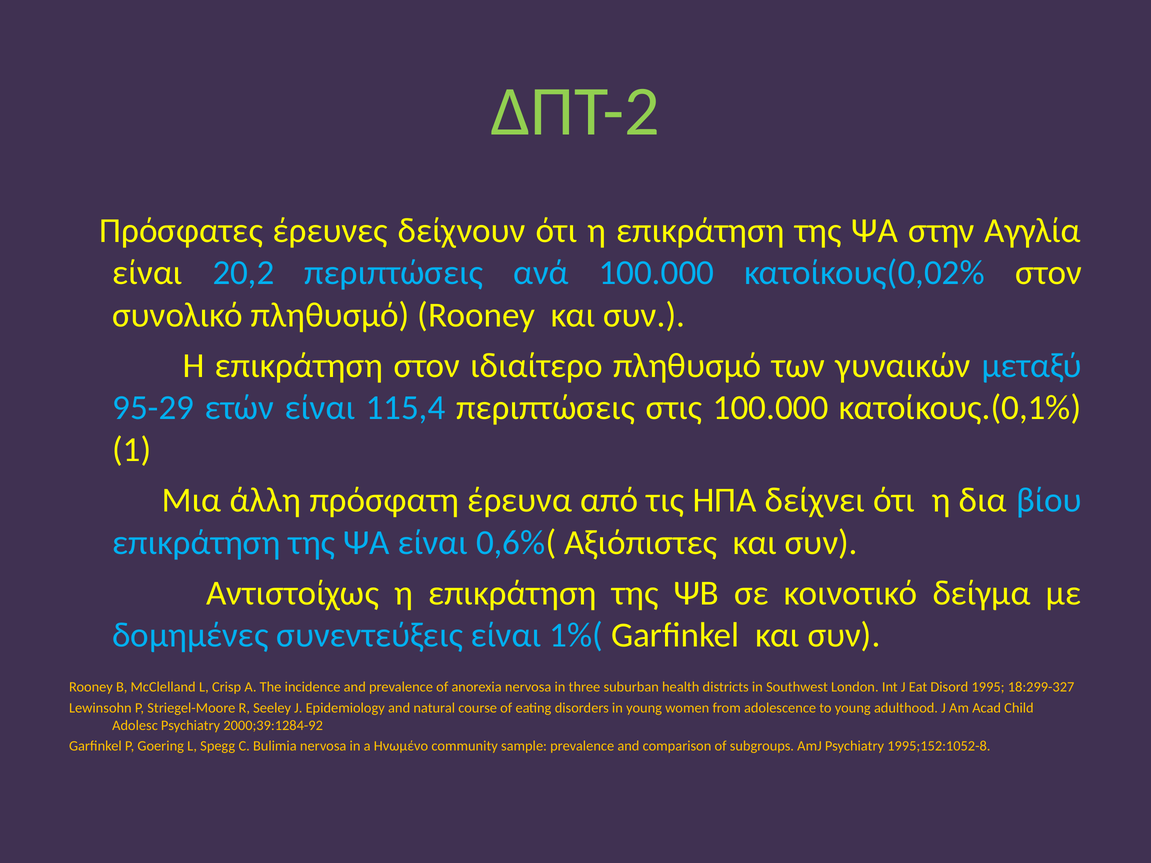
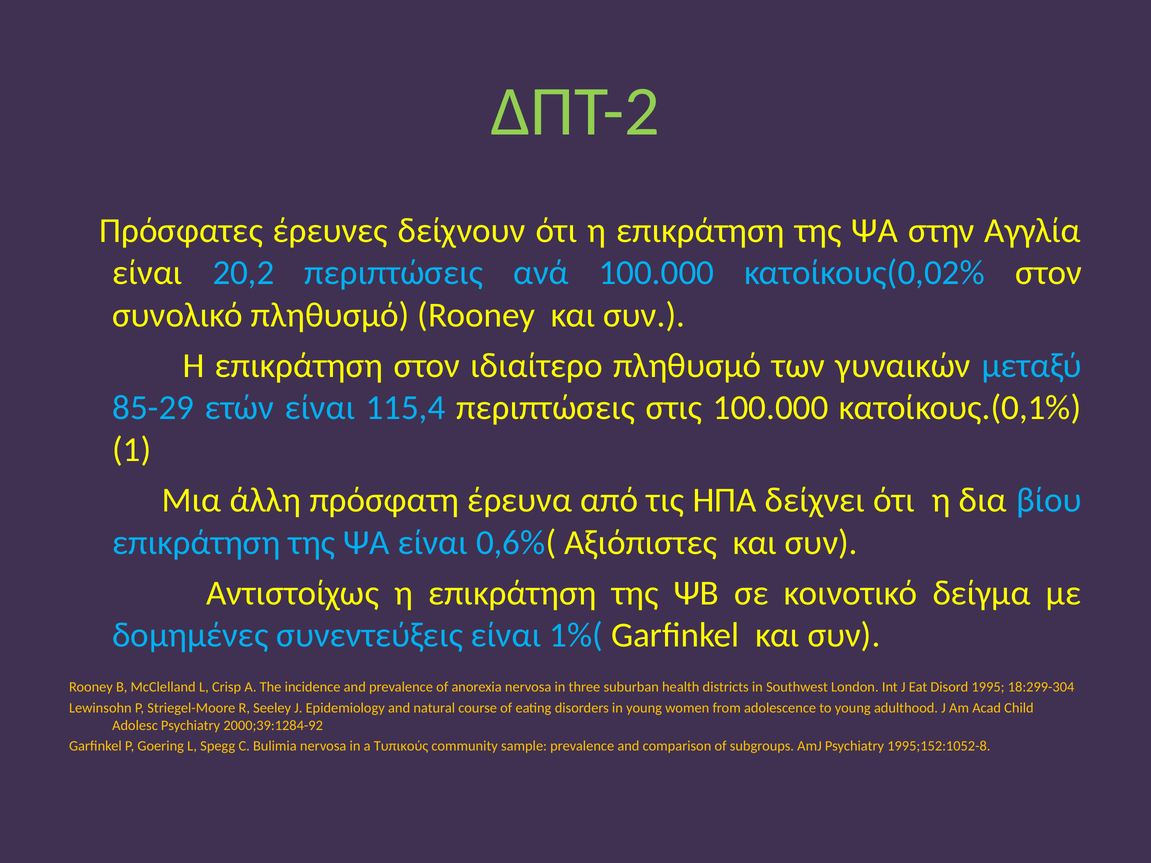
95-29: 95-29 -> 85-29 (153, 408)
18:299-327: 18:299-327 -> 18:299-304 (1041, 687)
Ηνωμένο: Ηνωμένο -> Τυπικούς (401, 746)
